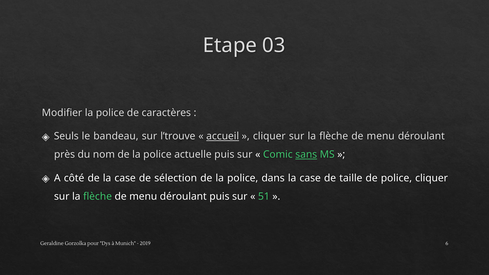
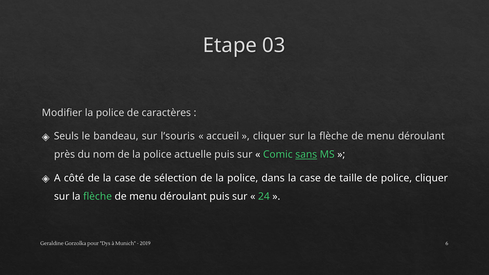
l’trouve: l’trouve -> l’souris (178, 136)
accueil underline: present -> none (223, 136)
51: 51 -> 24 (264, 196)
